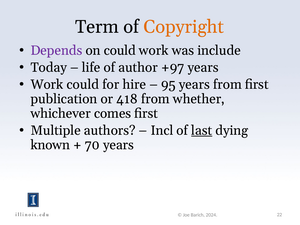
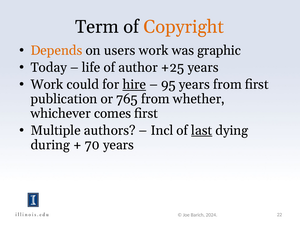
Depends colour: purple -> orange (56, 50)
on could: could -> users (120, 50)
include: include -> graphic (219, 50)
+97: +97 -> +25 (173, 67)
hire underline: none -> present (134, 85)
418: 418 -> 765 (127, 99)
known: known -> during (50, 145)
